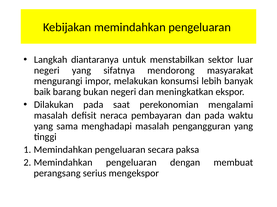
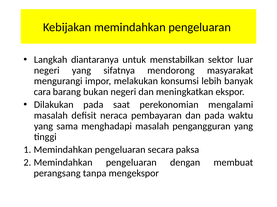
baik: baik -> cara (42, 92)
serius: serius -> tanpa (95, 174)
